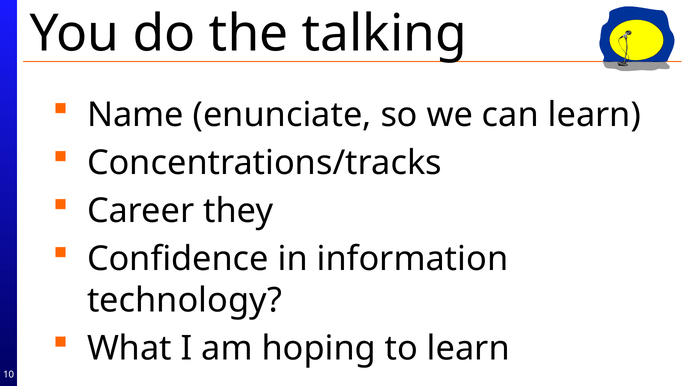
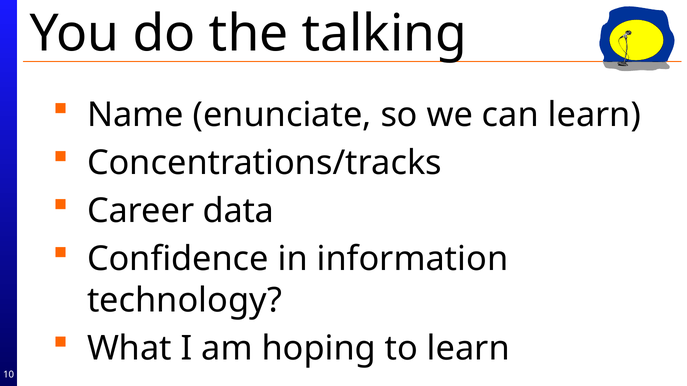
they: they -> data (238, 211)
